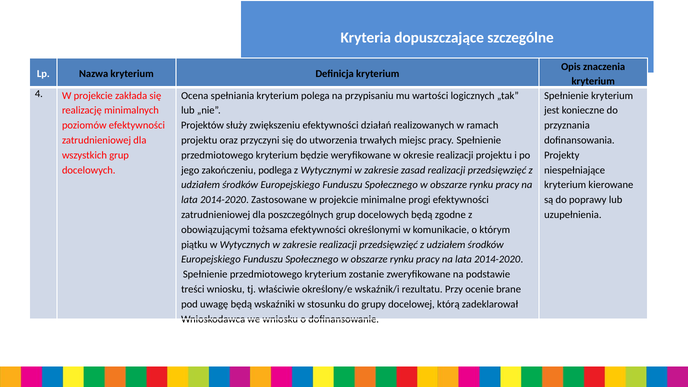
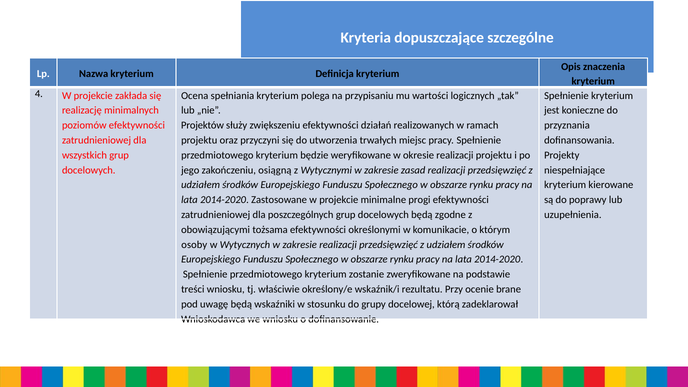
podlega: podlega -> osiągną (275, 170)
piątku: piątku -> osoby (194, 245)
